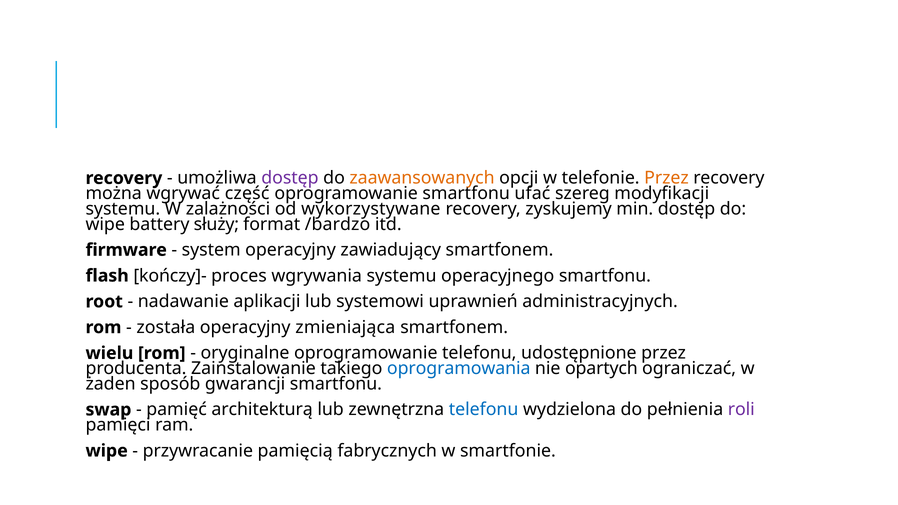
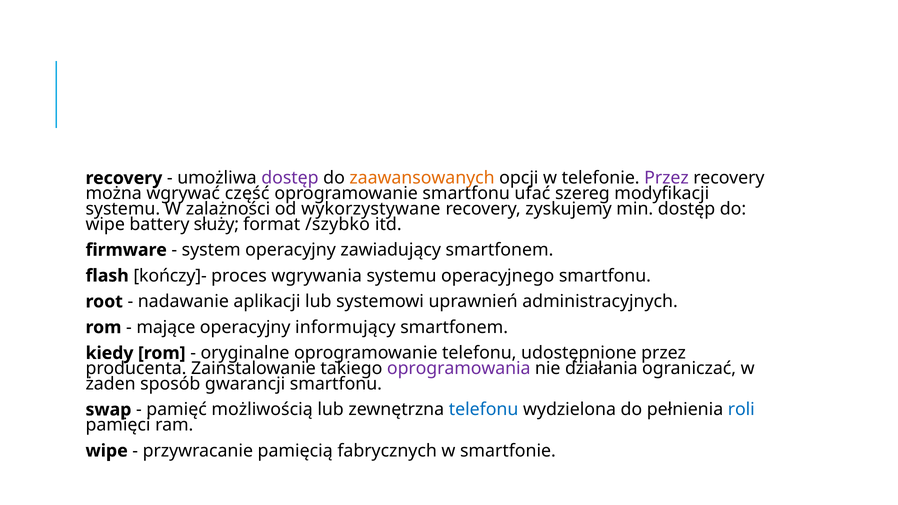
Przez colour: orange -> purple (667, 178)
/bardzo: /bardzo -> /szybko (338, 224)
została: została -> mające (166, 327)
zmieniająca: zmieniająca -> informujący (345, 327)
wielu: wielu -> kiedy (109, 353)
oprogramowania colour: blue -> purple (459, 369)
opartych: opartych -> działania (601, 369)
architekturą: architekturą -> możliwością (262, 410)
roli colour: purple -> blue (741, 410)
